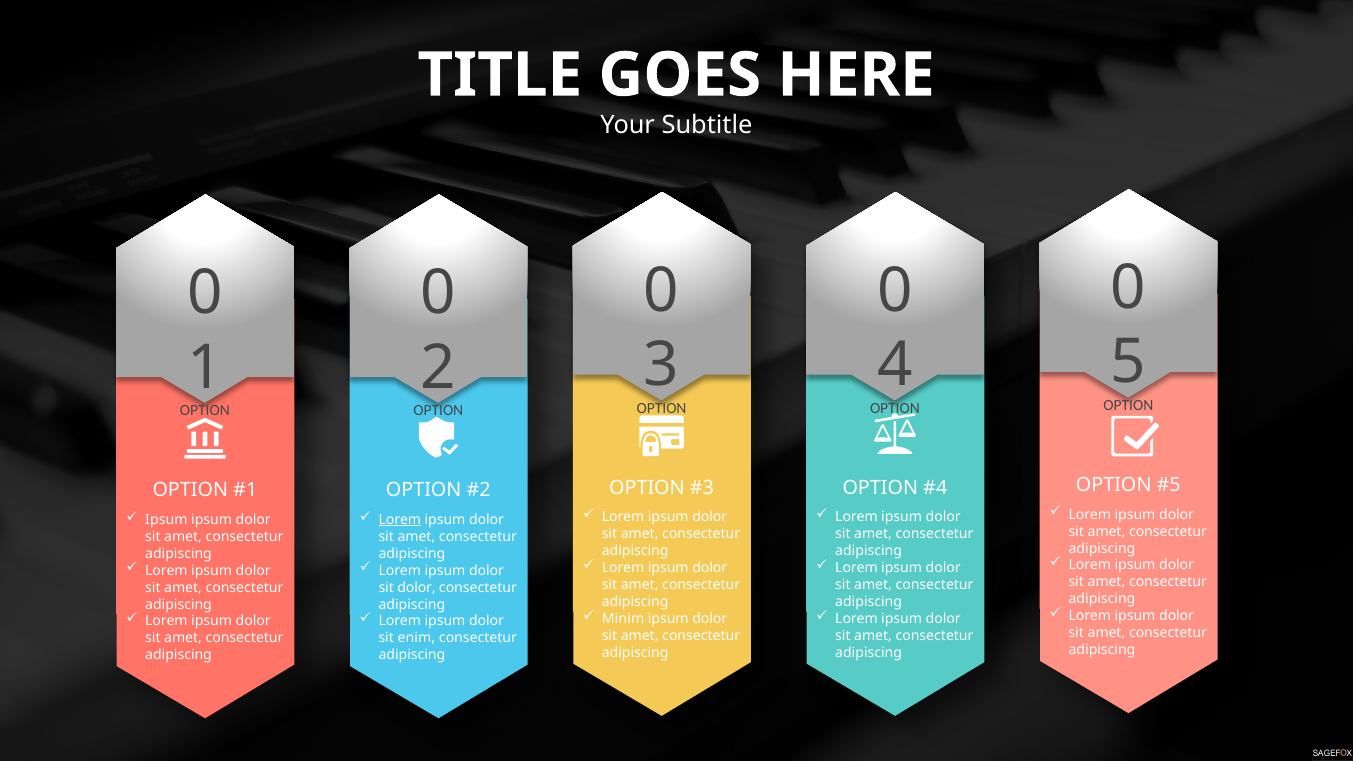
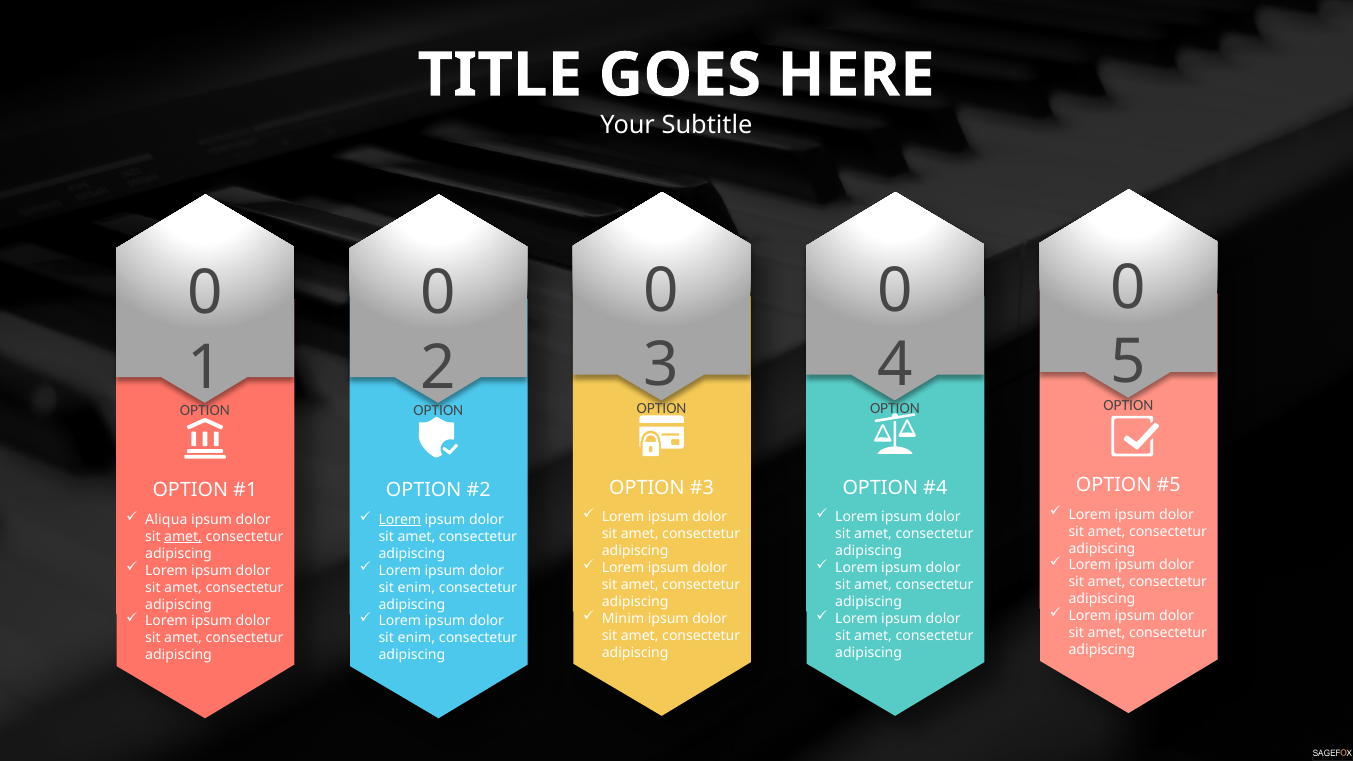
Ipsum: Ipsum -> Aliqua (166, 520)
amet underline: none -> present (183, 537)
dolor: dolor -> enim (416, 587)
